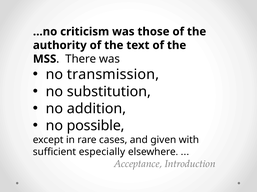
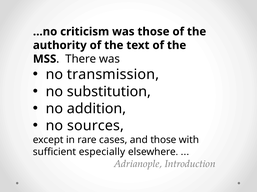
possible: possible -> sources (95, 126)
and given: given -> those (163, 140)
Acceptance: Acceptance -> Adrianople (138, 164)
